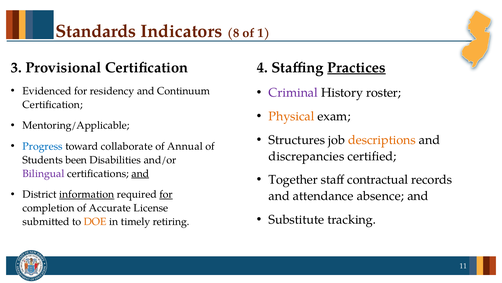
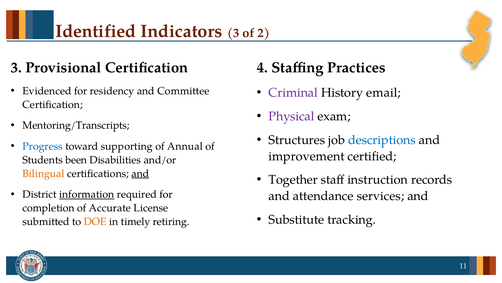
Standards: Standards -> Identified (96, 31)
Indicators 8: 8 -> 3 (233, 33)
1: 1 -> 2 (264, 33)
Practices underline: present -> none (356, 67)
Continuum: Continuum -> Committee (183, 91)
roster: roster -> email (384, 92)
Physical colour: orange -> purple (292, 116)
Mentoring/Applicable: Mentoring/Applicable -> Mentoring/Transcripts (76, 125)
descriptions colour: orange -> blue (382, 140)
collaborate: collaborate -> supporting (127, 146)
discrepancies: discrepancies -> improvement (307, 156)
Bilingual colour: purple -> orange (44, 173)
contractual: contractual -> instruction (378, 179)
for underline: present -> none (166, 194)
absence: absence -> services (380, 196)
